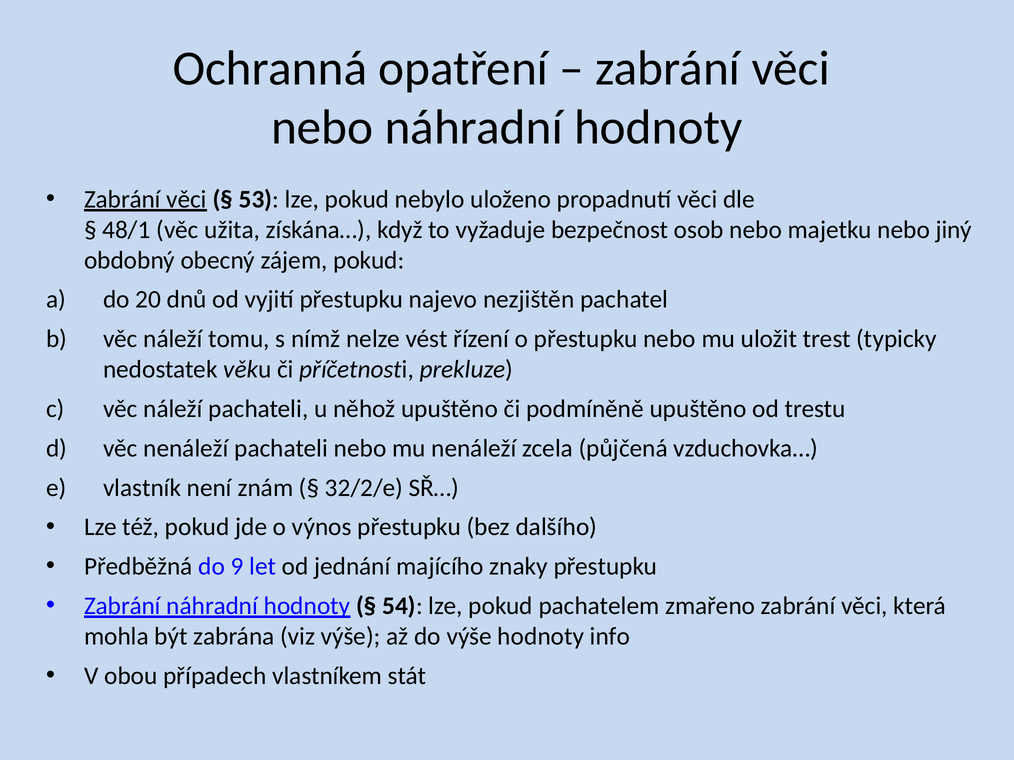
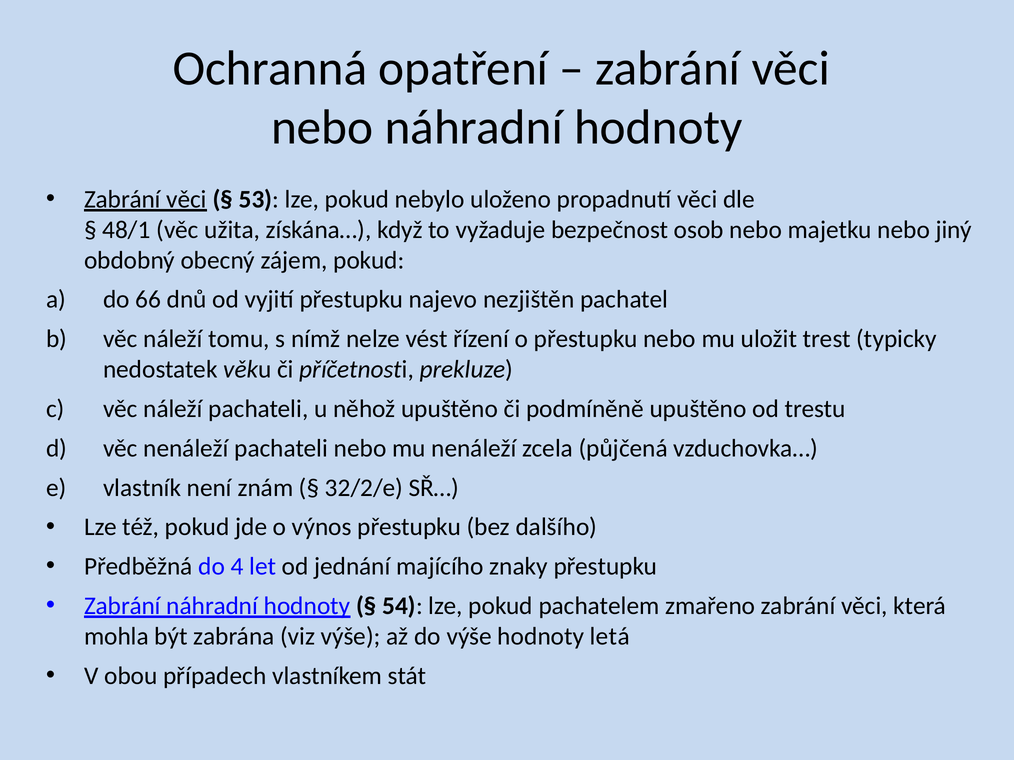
20: 20 -> 66 (148, 300)
9: 9 -> 4 (237, 567)
info: info -> letá (610, 637)
